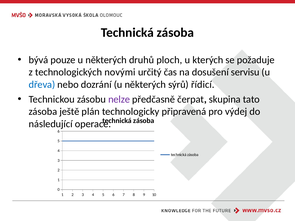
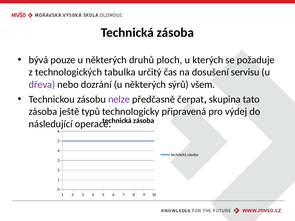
novými: novými -> tabulka (120, 72)
dřeva colour: blue -> purple (42, 85)
řídicí: řídicí -> všem (203, 85)
plán: plán -> typů (91, 112)
